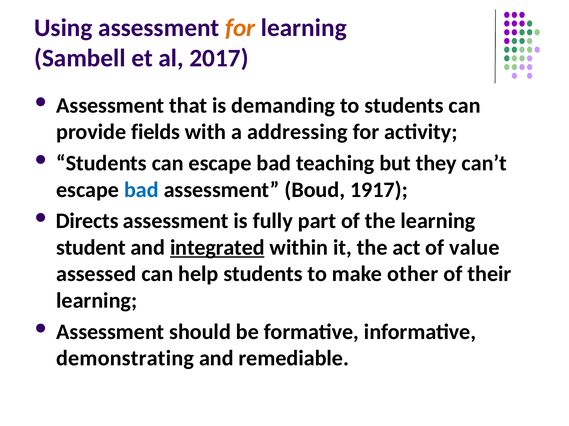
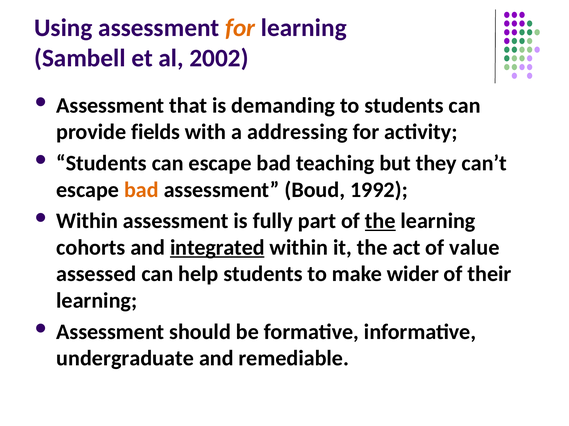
2017: 2017 -> 2002 (219, 58)
bad colour: blue -> orange (141, 190)
1917: 1917 -> 1992 (379, 190)
Directs: Directs -> Within (87, 221)
the underline: none -> present (380, 221)
student: student -> cohorts (91, 248)
other: other -> wider (413, 275)
demonstrating: demonstrating -> undergraduate (125, 359)
